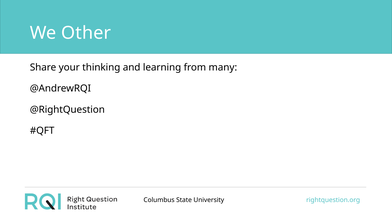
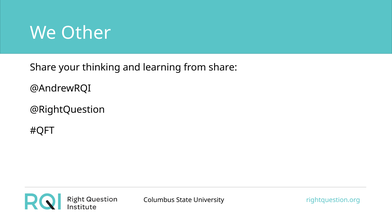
from many: many -> share (223, 67)
